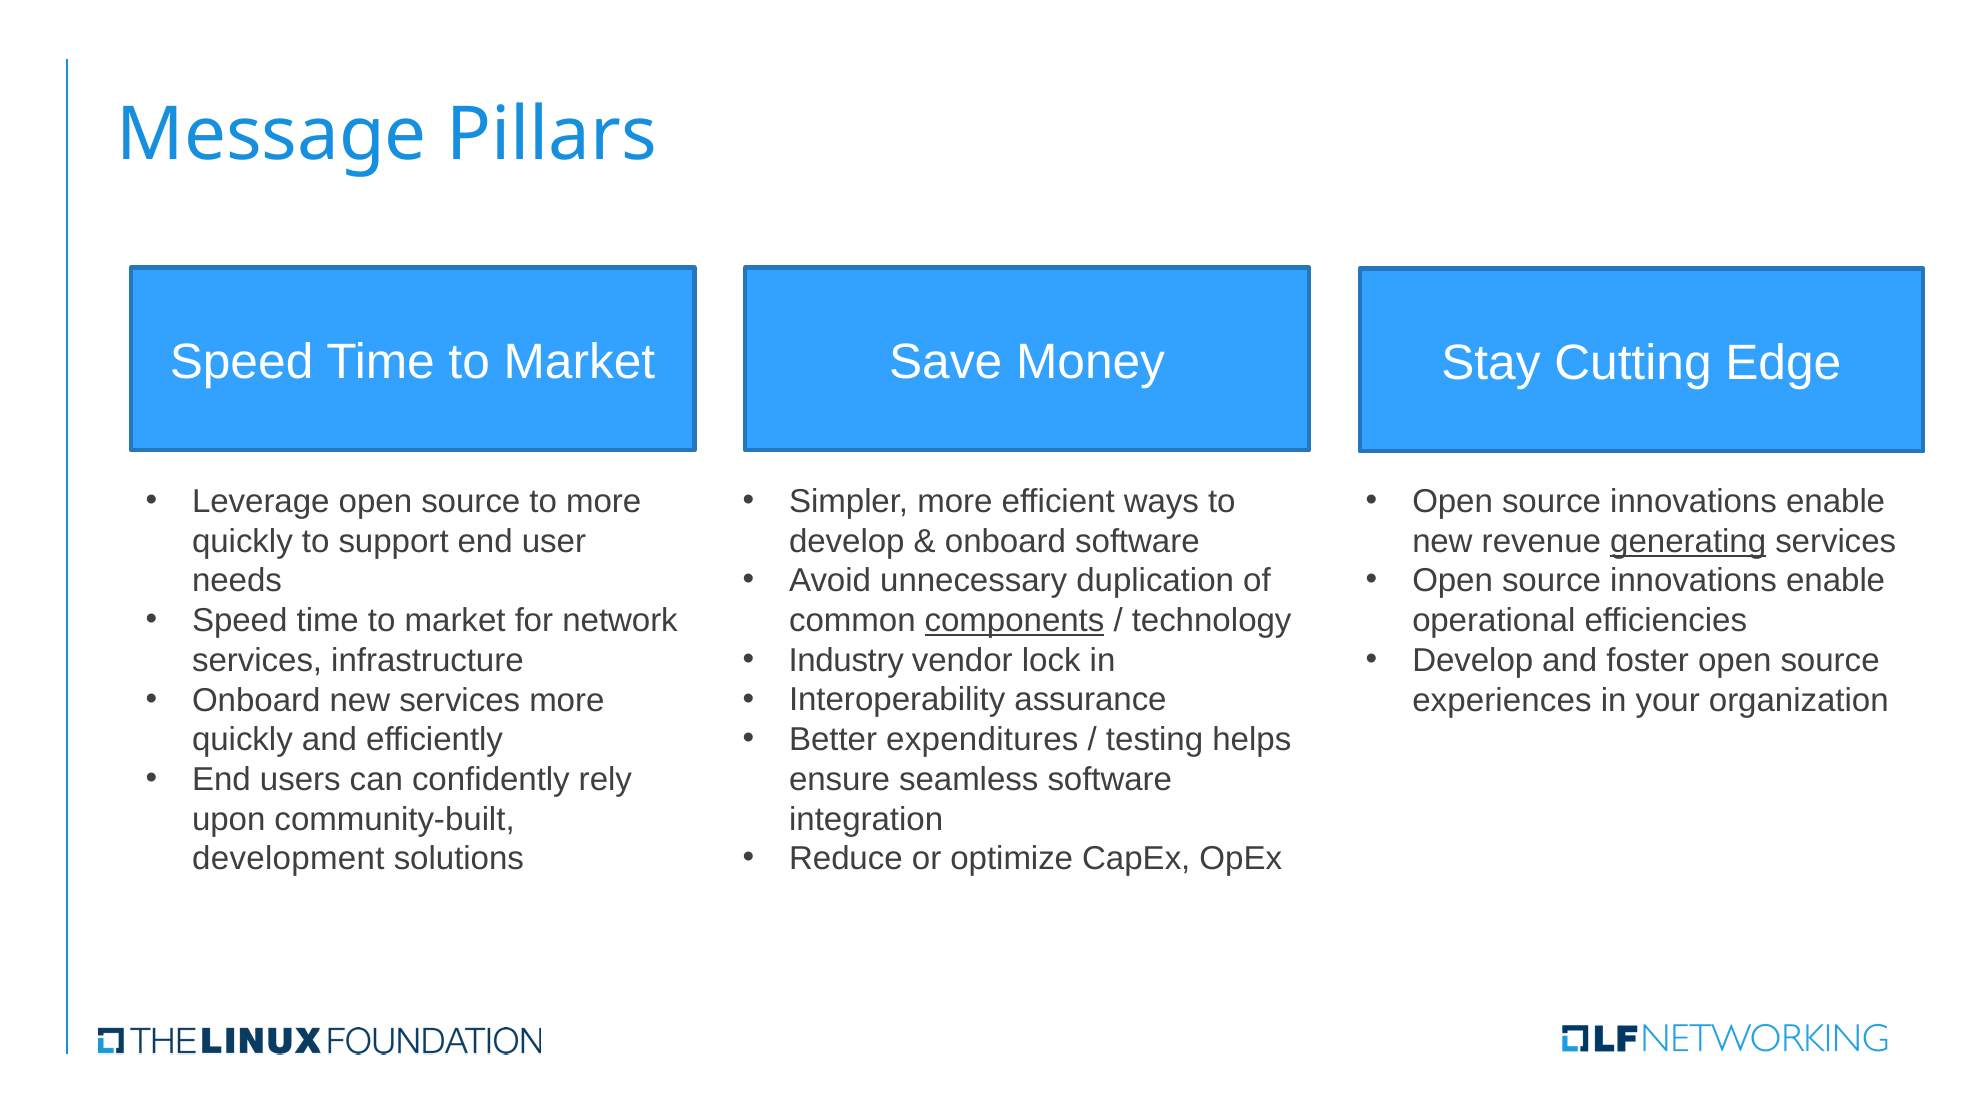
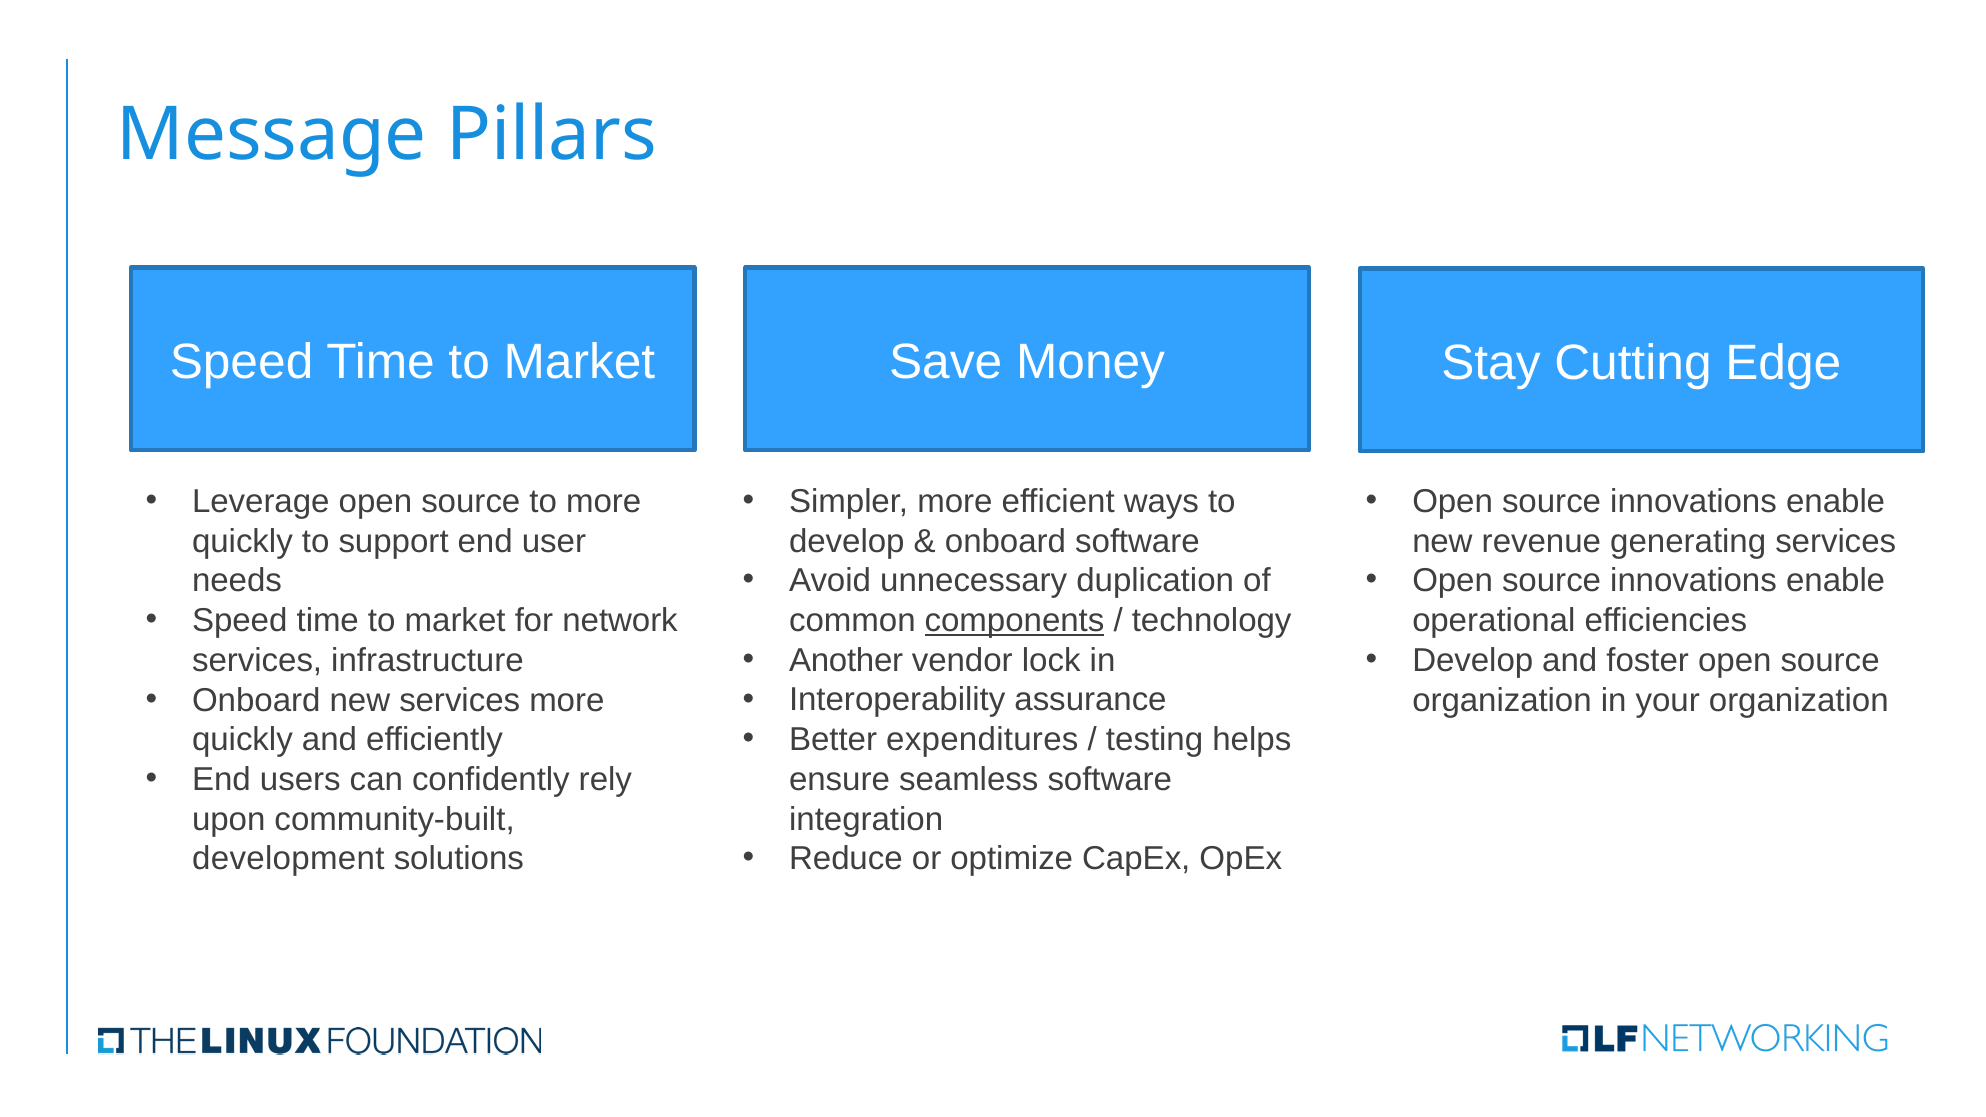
generating underline: present -> none (1688, 541)
Industry: Industry -> Another (846, 660)
experiences: experiences -> organization (1502, 700)
